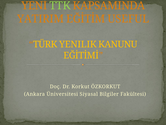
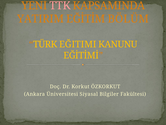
TTK colour: light green -> pink (60, 6)
USEFUL: USEFUL -> BÖLÜM (128, 19)
YENILIK: YENILIK -> EĞITIMI (78, 44)
